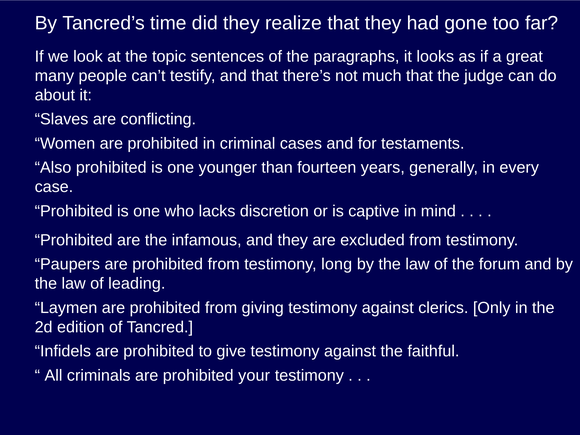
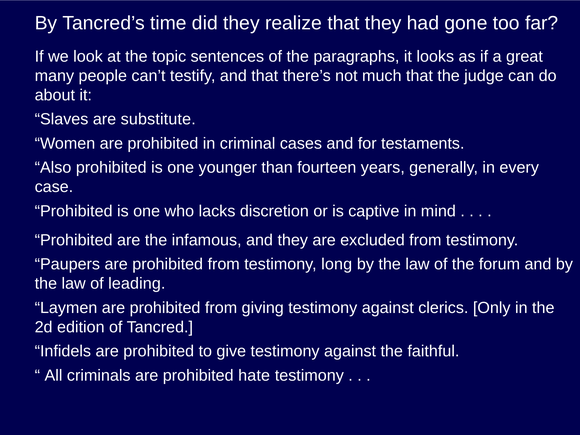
conflicting: conflicting -> substitute (158, 119)
your: your -> hate (254, 375)
